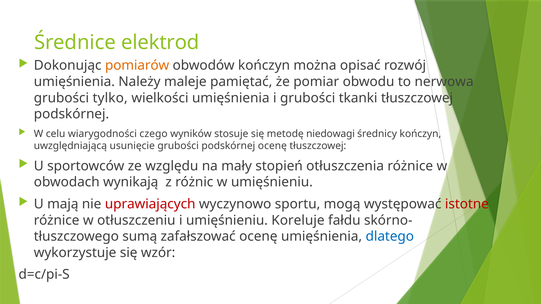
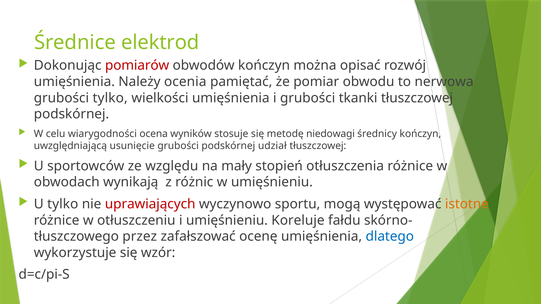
pomiarów colour: orange -> red (137, 66)
maleje: maleje -> ocenia (185, 82)
czego: czego -> ocena (154, 134)
podskórnej ocenę: ocenę -> udział (272, 146)
U mają: mają -> tylko (63, 204)
istotne colour: red -> orange (467, 204)
sumą: sumą -> przez (140, 237)
